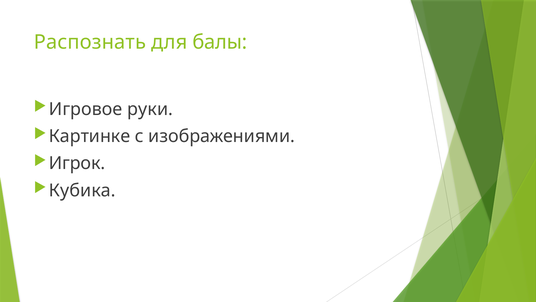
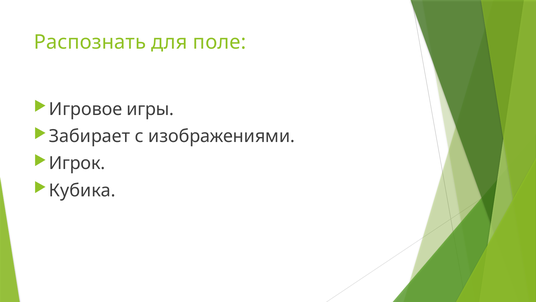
балы: балы -> поле (220, 42)
руки: руки -> игры (150, 109)
Картинке: Картинке -> Забирает (90, 136)
